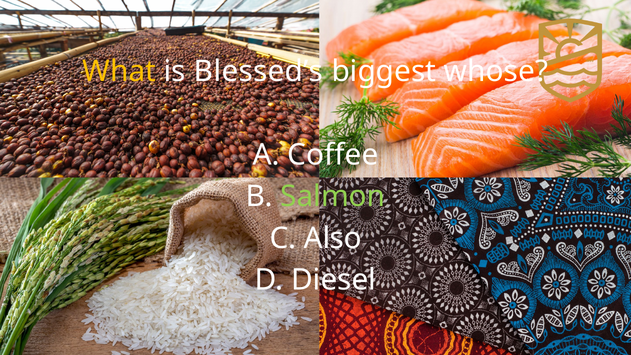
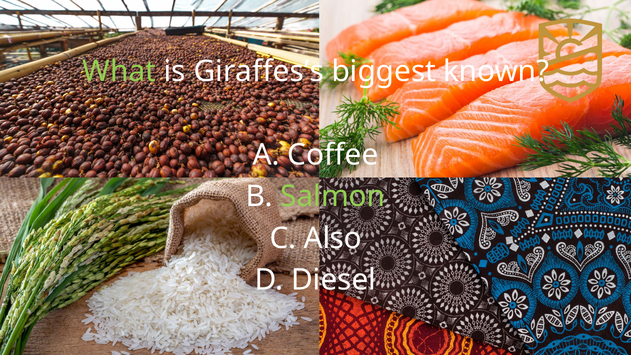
What colour: yellow -> light green (119, 71)
Blessed’s: Blessed’s -> Giraffes’s (259, 71)
whose: whose -> known (496, 71)
